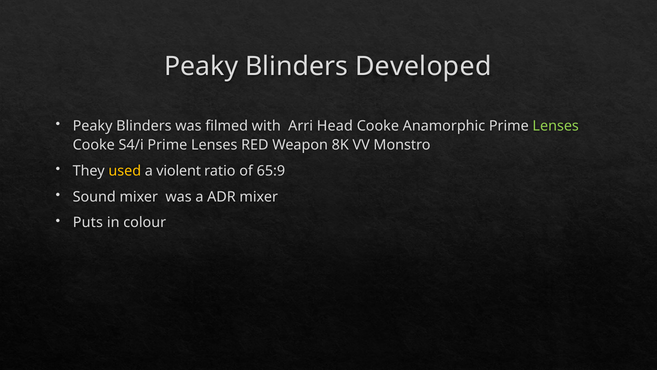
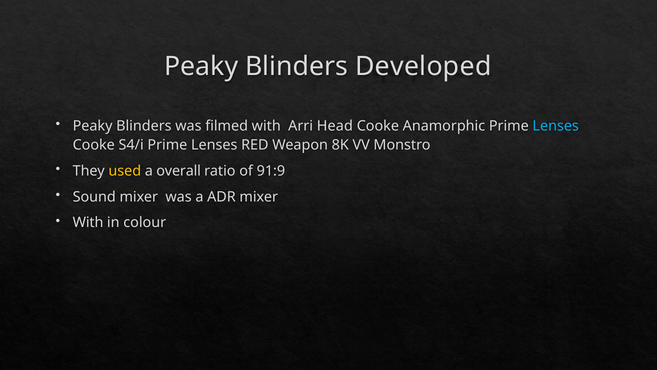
Lenses colour: light green -> light blue (556, 126)
violent: violent -> overall (179, 171)
65:9: 65:9 -> 91:9 (271, 171)
Puts: Puts -> With (88, 222)
